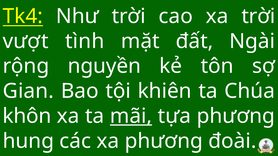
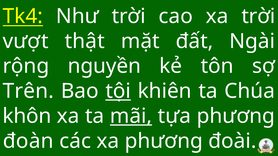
tình: tình -> thật (85, 41)
Gian: Gian -> Trên (28, 91)
tội underline: none -> present (118, 91)
hung: hung -> đoàn (28, 141)
